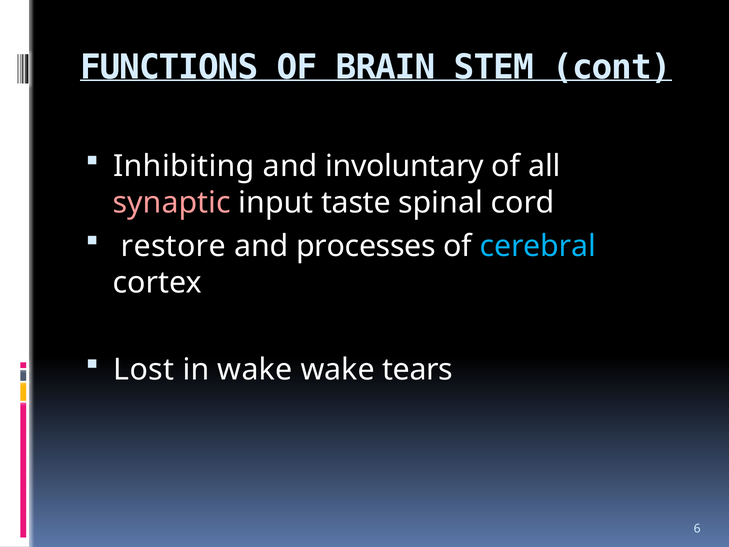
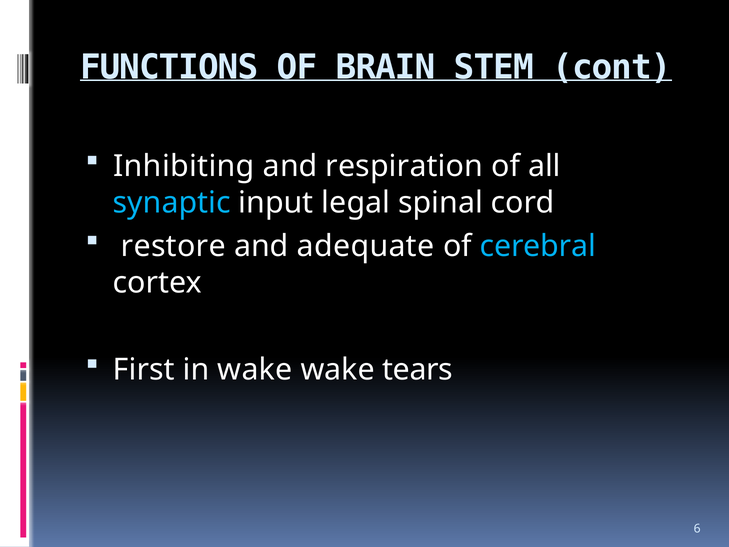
involuntary: involuntary -> respiration (404, 166)
synaptic colour: pink -> light blue (172, 203)
taste: taste -> legal (356, 203)
processes: processes -> adequate (366, 246)
Lost: Lost -> First (144, 370)
